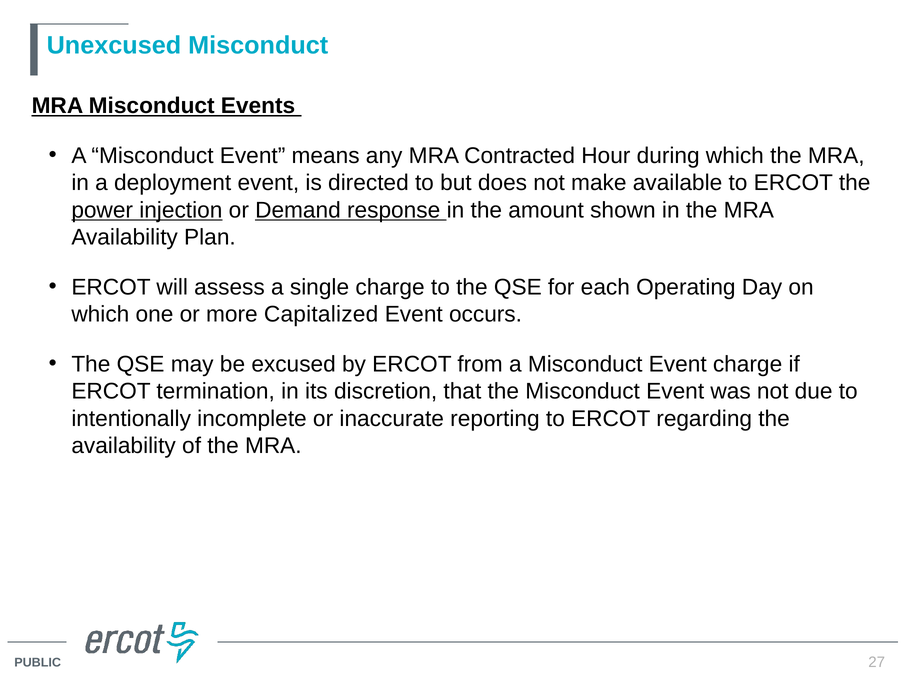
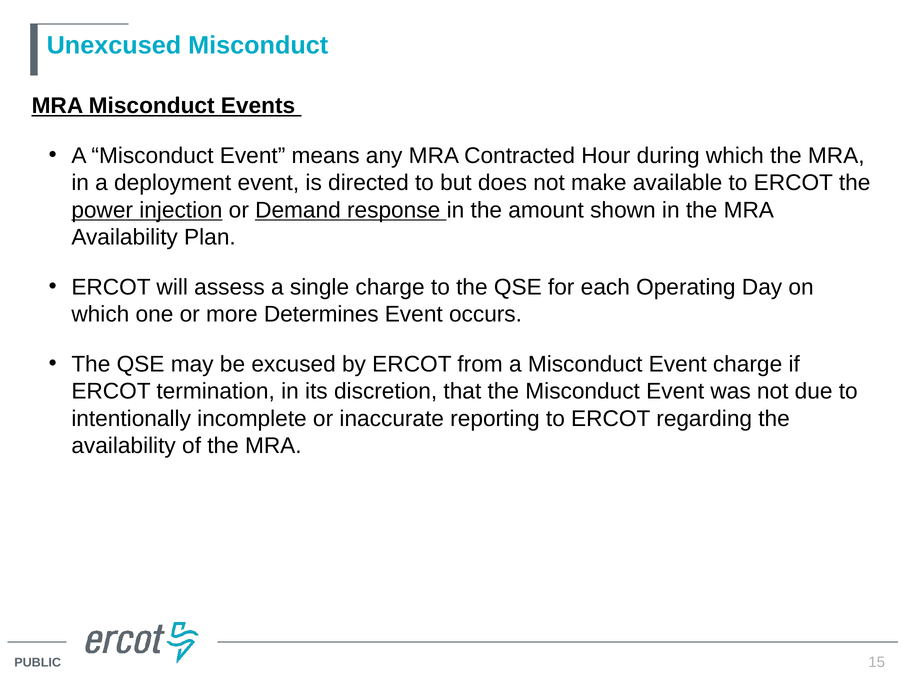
Capitalized: Capitalized -> Determines (321, 314)
27: 27 -> 15 (877, 662)
